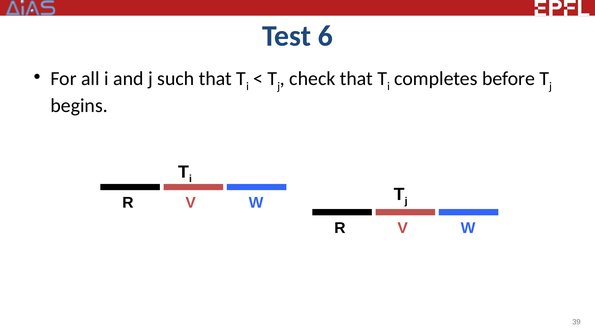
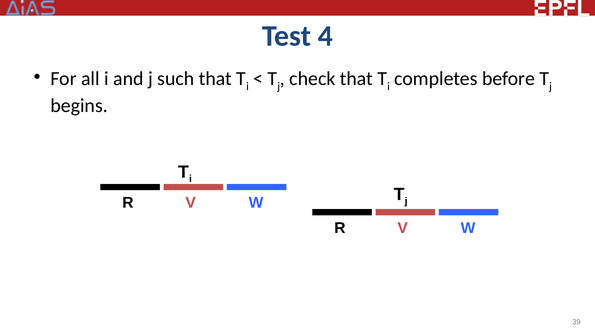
6: 6 -> 4 (325, 36)
